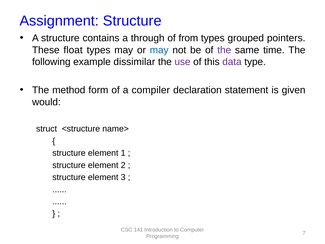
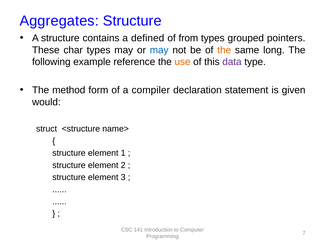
Assignment: Assignment -> Aggregates (59, 21)
through: through -> defined (148, 38)
float: float -> char (73, 50)
the colour: purple -> orange (224, 50)
time: time -> long (274, 50)
dissimilar: dissimilar -> reference (134, 62)
use colour: purple -> orange (183, 62)
